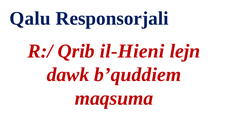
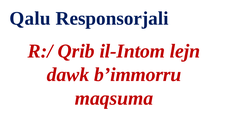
il-Hieni: il-Hieni -> il-Intom (132, 51)
b’quddiem: b’quddiem -> b’immorru (138, 74)
